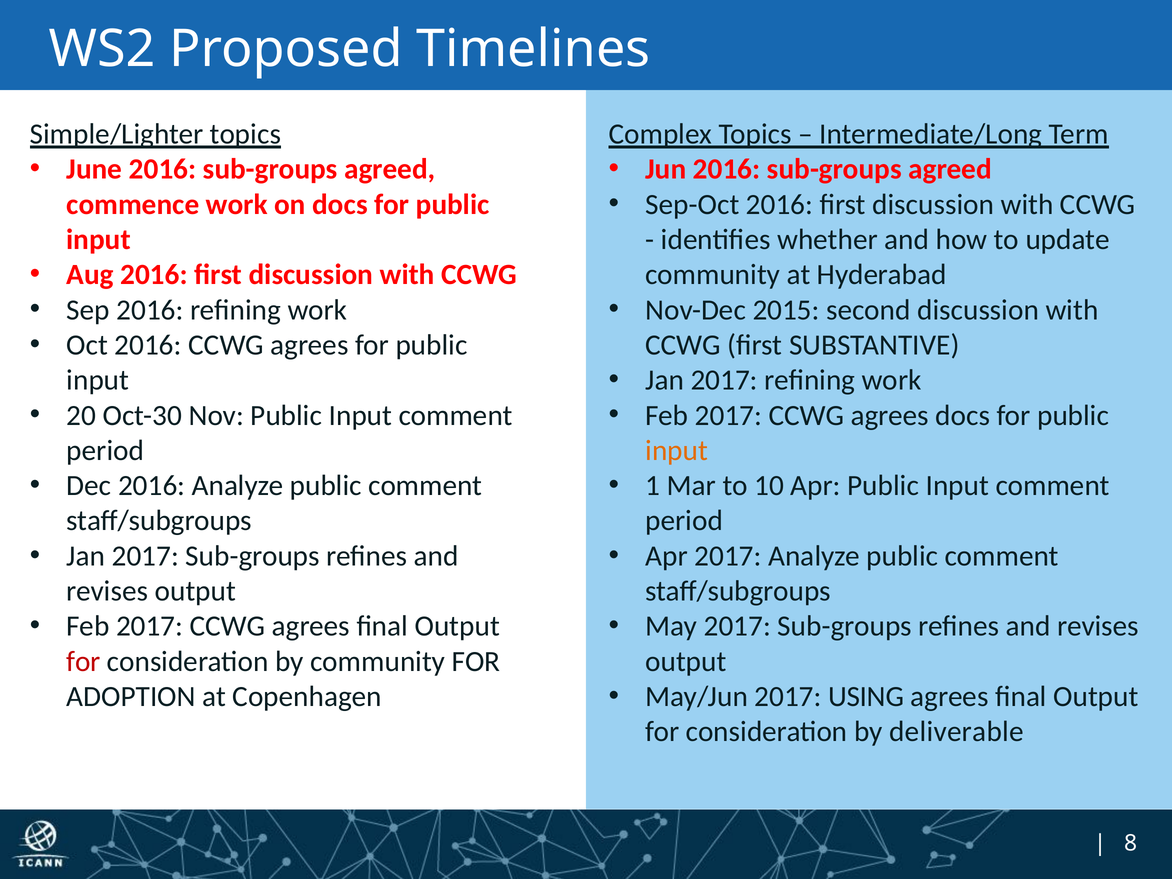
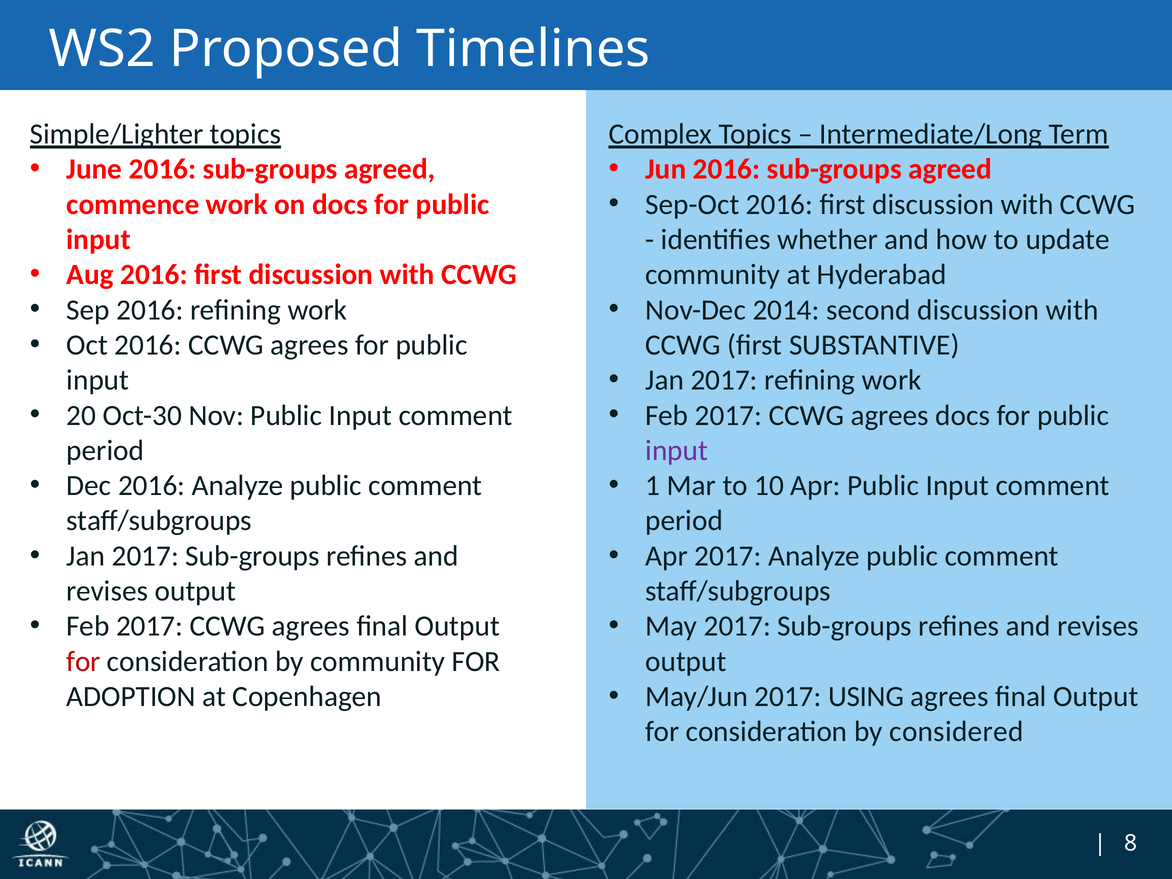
2015: 2015 -> 2014 (786, 310)
input colour: orange -> purple (677, 451)
deliverable: deliverable -> considered (956, 732)
